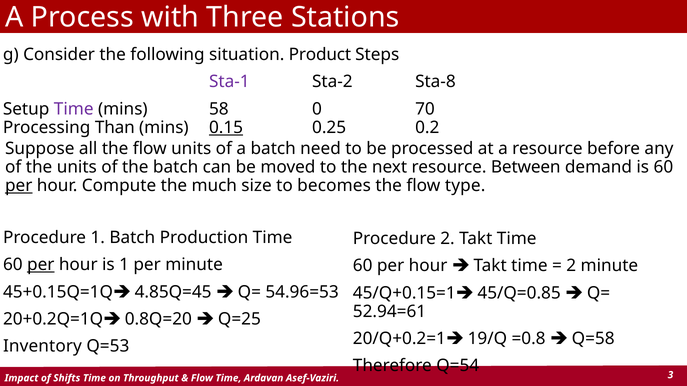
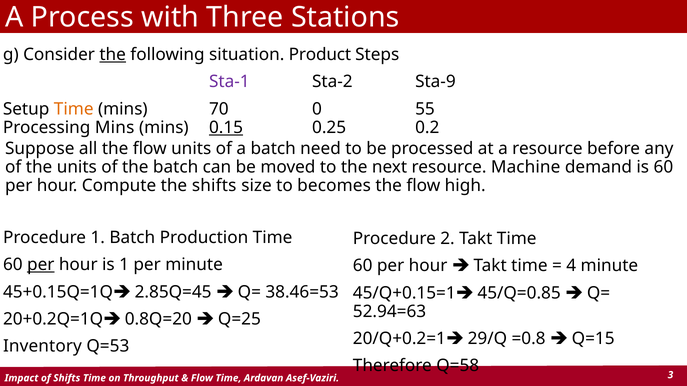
the underline: none -> present (113, 55)
Sta-8: Sta-8 -> Sta-9 (435, 82)
Time colour: purple -> orange (74, 109)
58: 58 -> 70 (219, 109)
70: 70 -> 55 (425, 109)
Processing Than: Than -> Mins (115, 128)
Between: Between -> Machine (526, 167)
per underline: present -> none (19, 186)
the much: much -> shifts (214, 186)
type: type -> high (465, 186)
2: 2 -> 4 (571, 266)
4.85Q=45: 4.85Q=45 -> 2.85Q=45 (173, 292)
54.96=53: 54.96=53 -> 38.46=53 (302, 292)
52.94=61: 52.94=61 -> 52.94=63 (390, 312)
19/Q: 19/Q -> 29/Q (487, 339)
Q=58: Q=58 -> Q=15 (593, 339)
Q=54: Q=54 -> Q=58 (458, 366)
